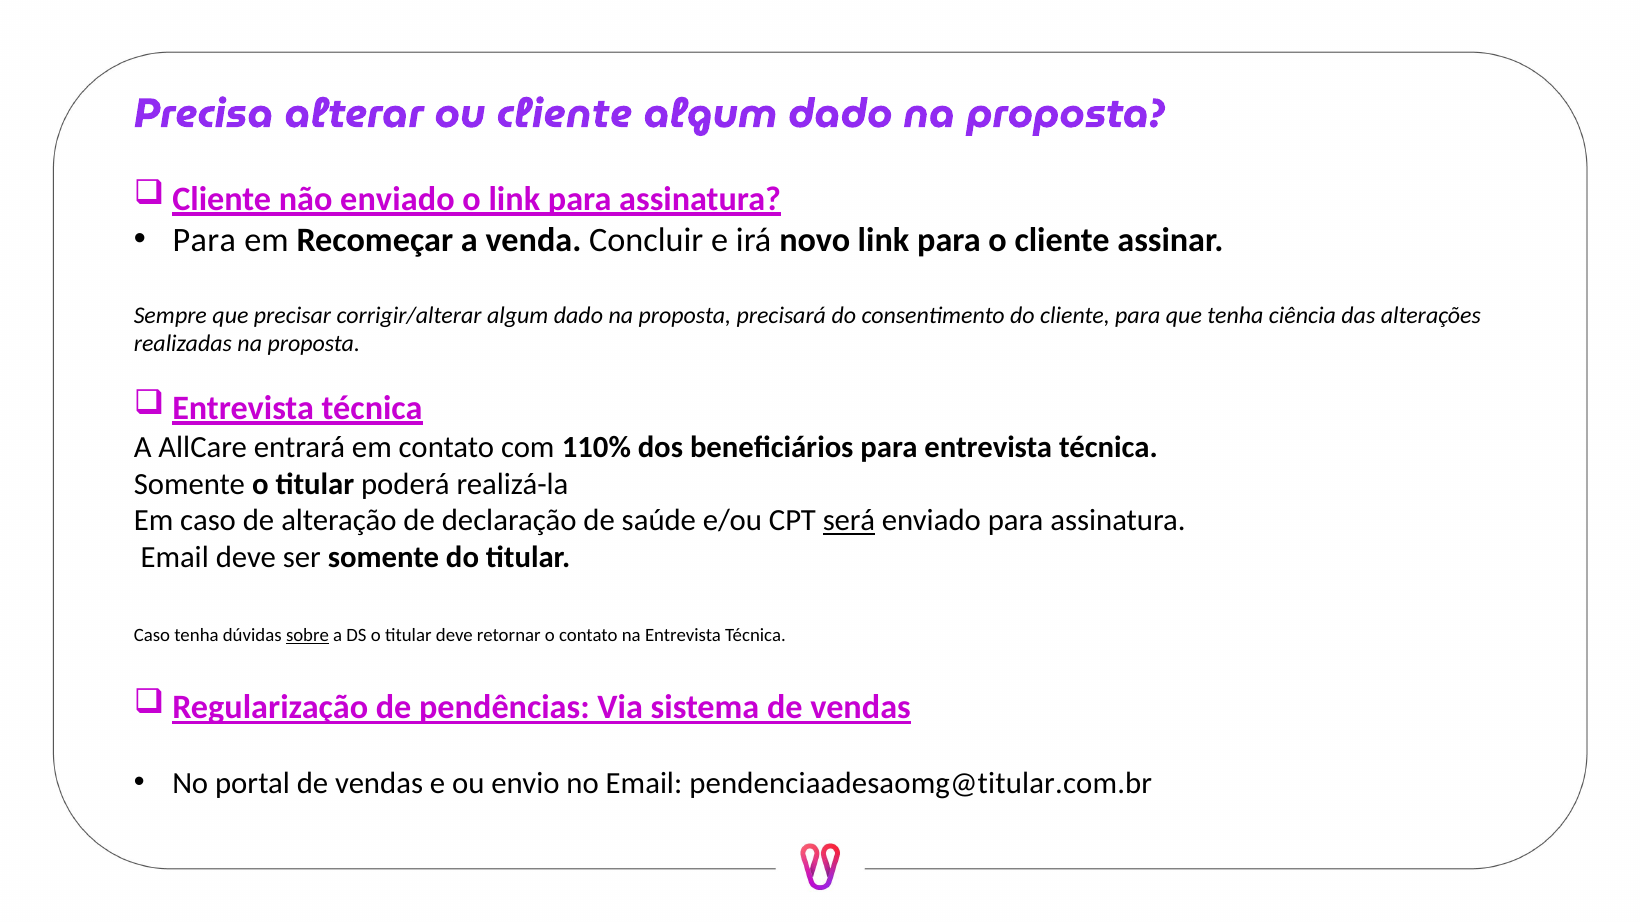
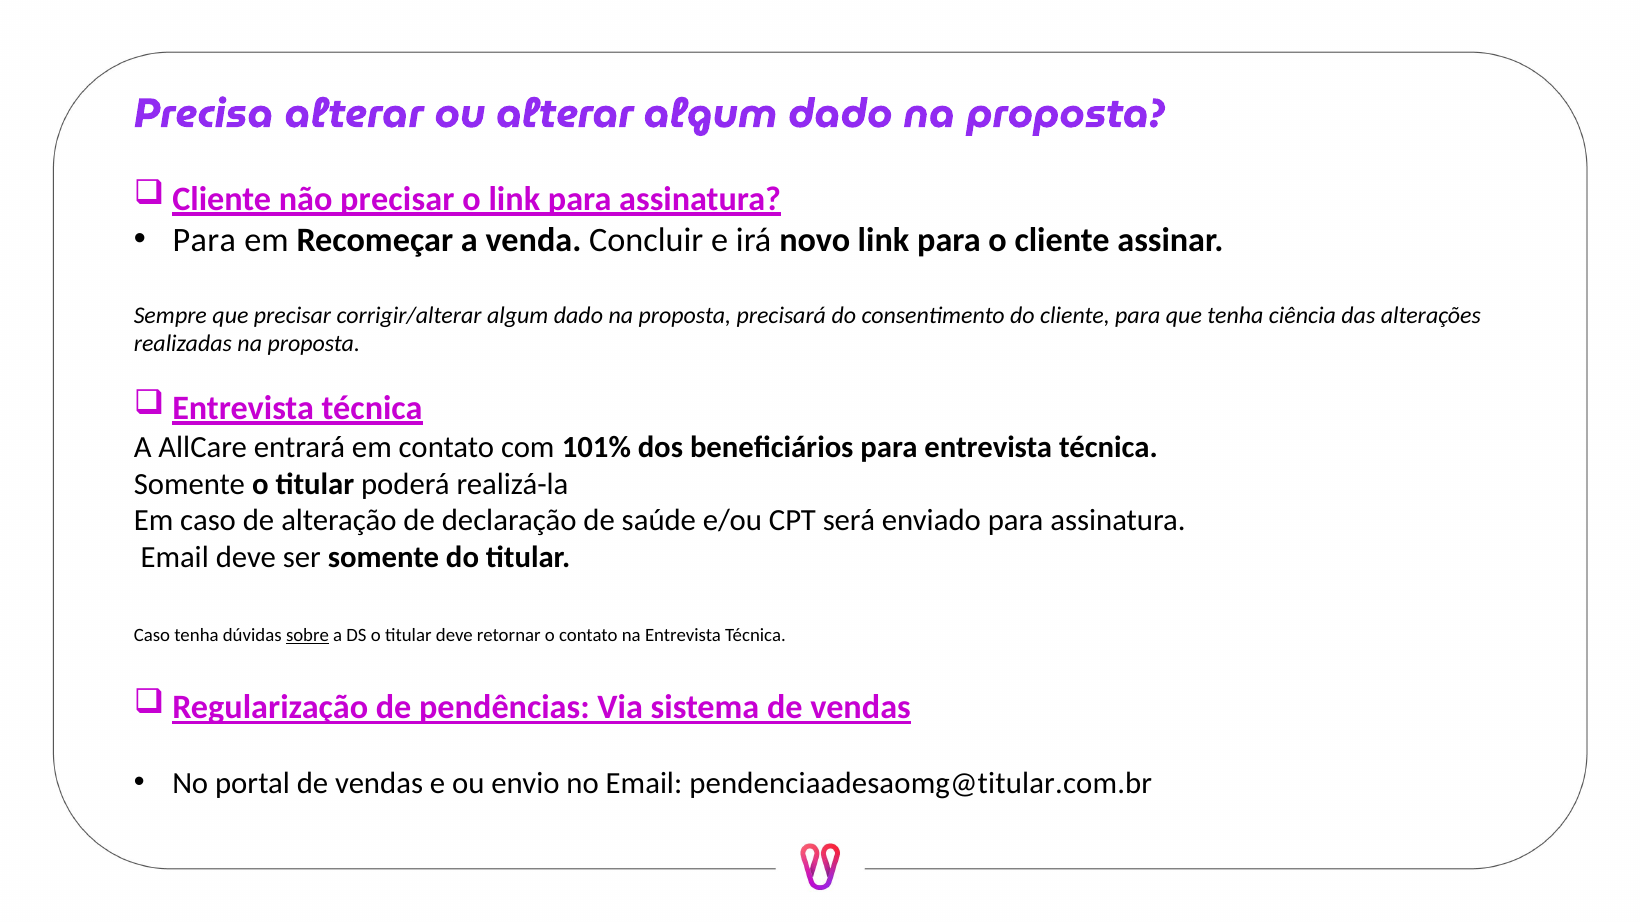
ou cliente: cliente -> alterar (565, 114)
não enviado: enviado -> precisar (397, 199)
110%: 110% -> 101% (596, 447)
será underline: present -> none (849, 521)
